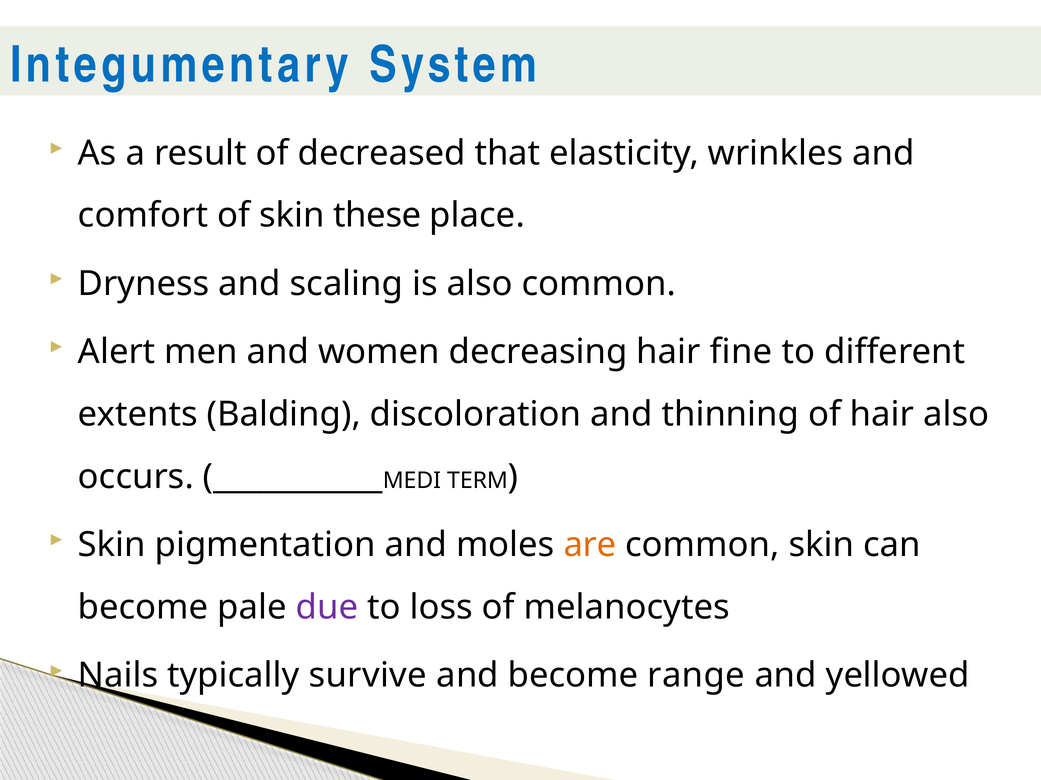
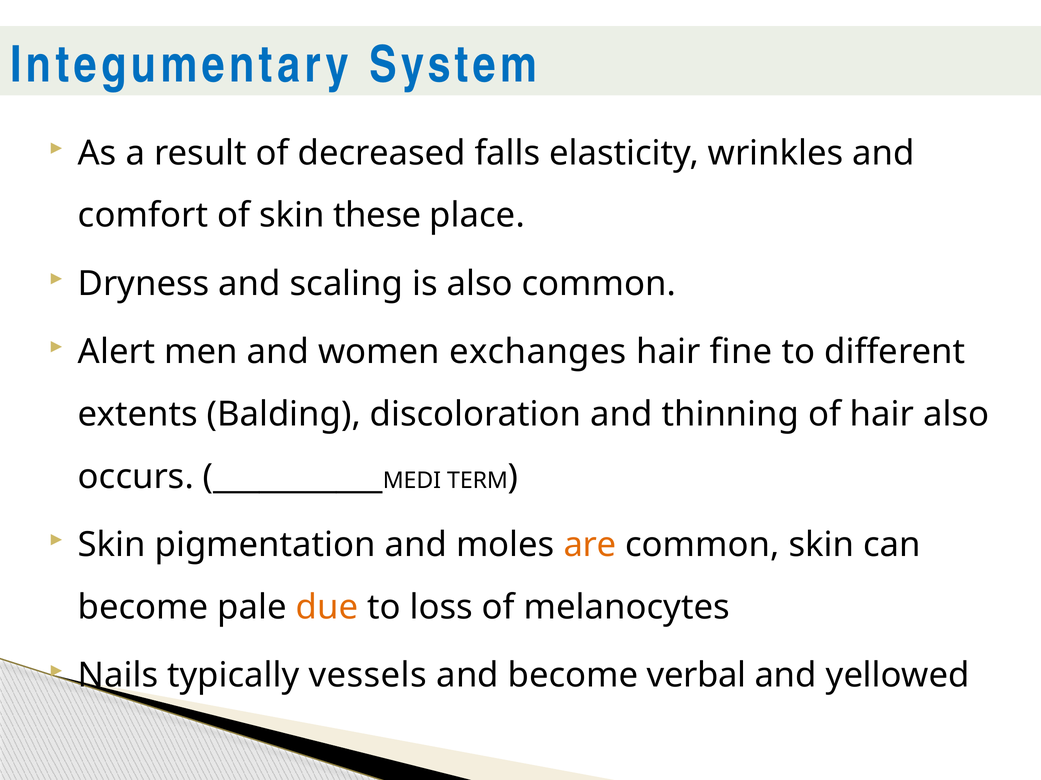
that: that -> falls (507, 153)
decreasing: decreasing -> exchanges (538, 352)
due colour: purple -> orange (327, 608)
survive: survive -> vessels (368, 676)
range: range -> verbal (697, 676)
